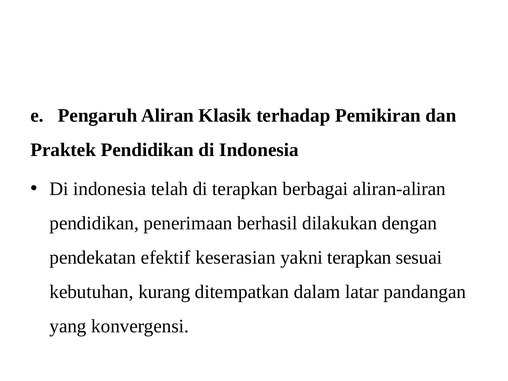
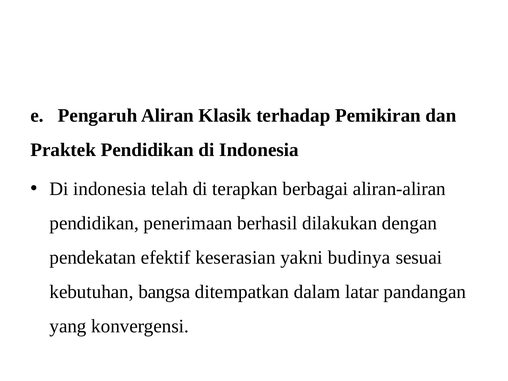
yakni terapkan: terapkan -> budinya (359, 257)
kurang: kurang -> bangsa (164, 292)
